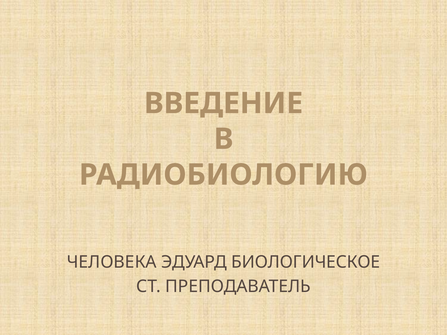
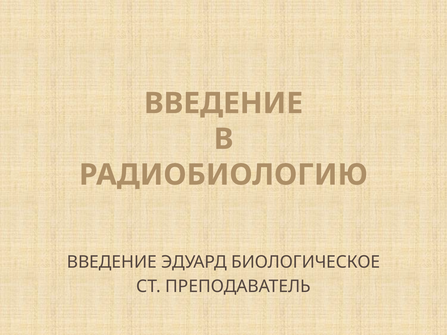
ЧЕЛОВЕКА: ЧЕЛОВЕКА -> ВВЕДЕНИЕ (112, 262)
